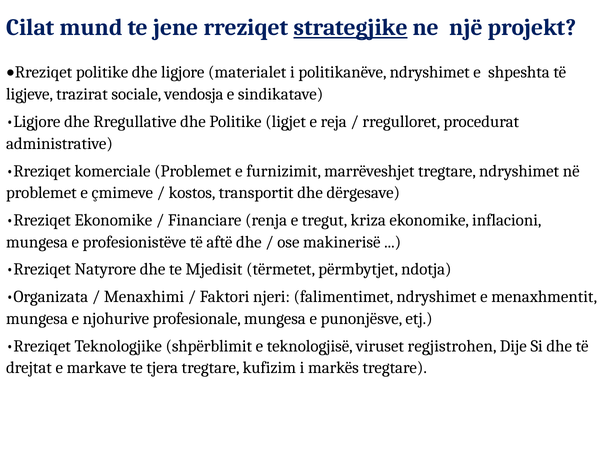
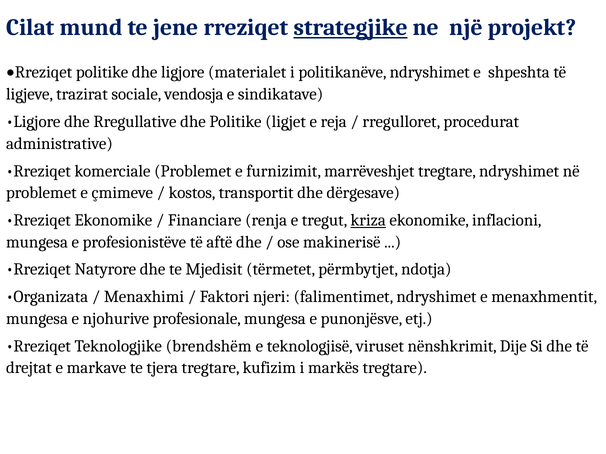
kriza underline: none -> present (368, 220)
shpërblimit: shpërblimit -> brendshëm (209, 346)
regjistrohen: regjistrohen -> nënshkrimit (452, 346)
